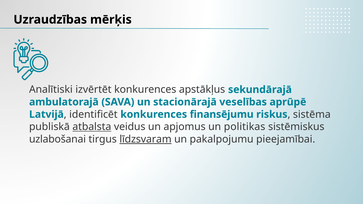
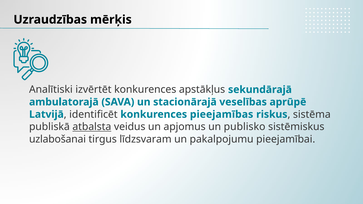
finansējumu: finansējumu -> pieejamības (222, 114)
politikas: politikas -> publisko (245, 127)
līdzsvaram underline: present -> none (145, 139)
